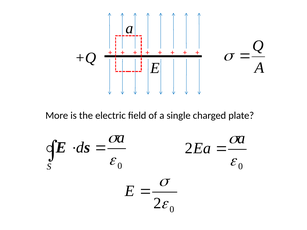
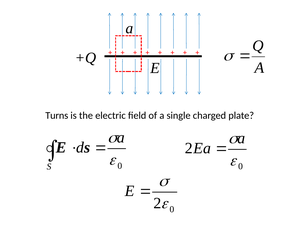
More: More -> Turns (57, 116)
